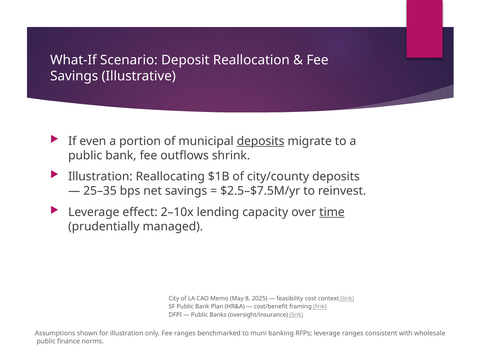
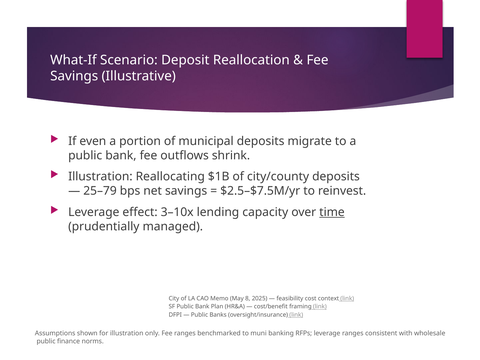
deposits underline: present -> none (261, 141)
25–35: 25–35 -> 25–79 (100, 191)
2–10x: 2–10x -> 3–10x (177, 212)
